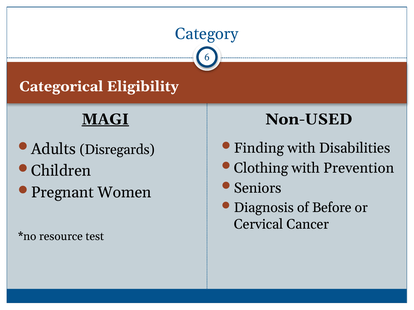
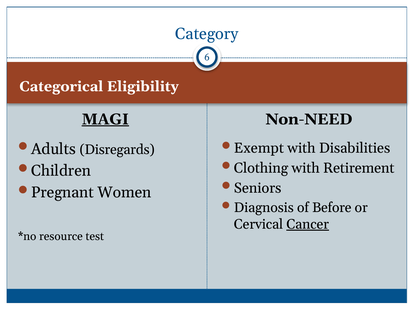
Non-USED: Non-USED -> Non-NEED (309, 119)
Finding: Finding -> Exempt (259, 148)
Prevention: Prevention -> Retirement (359, 168)
Cancer underline: none -> present (308, 225)
